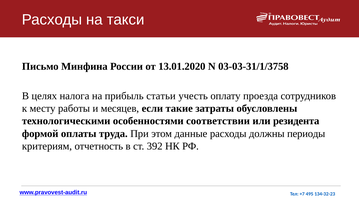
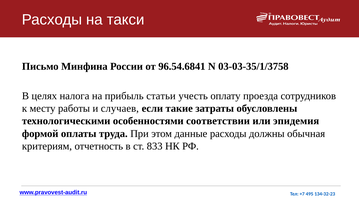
13.01.2020: 13.01.2020 -> 96.54.6841 (182, 67)
03-03-31/1/3758: 03-03-31/1/3758 -> 03-03-35/1/3758 (253, 67)
месяцев: месяцев -> случаев (120, 108)
резидента: резидента -> эпидемия (296, 121)
периоды: периоды -> обычная (306, 134)
392: 392 -> 833 (155, 146)
